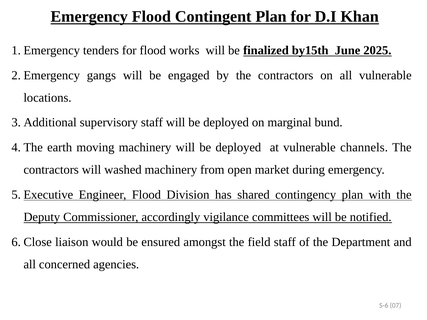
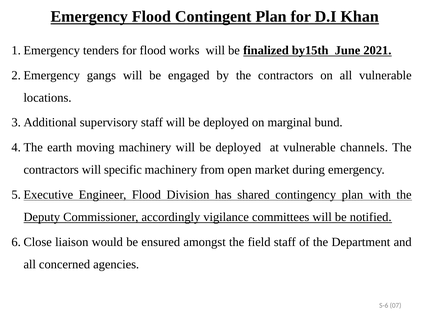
2025: 2025 -> 2021 (377, 50)
washed: washed -> specific (123, 170)
